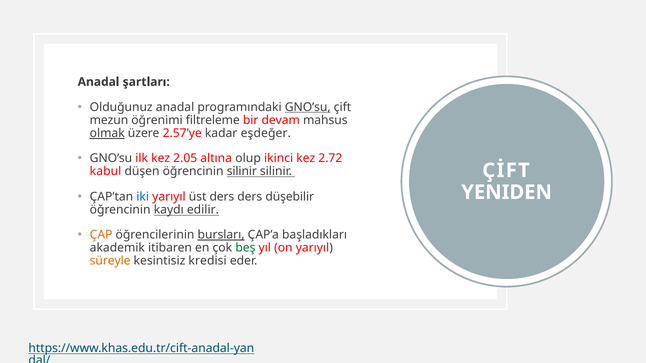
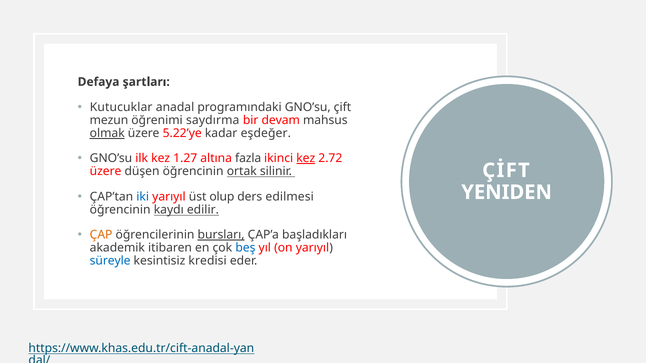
Anadal: Anadal -> Defaya (99, 82)
Olduğunuz: Olduğunuz -> Kutucuklar (121, 107)
GNO’su underline: present -> none (308, 107)
filtreleme: filtreleme -> saydırma (213, 120)
2.57’ye: 2.57’ye -> 5.22’ye (182, 133)
2.05: 2.05 -> 1.27 (185, 159)
olup: olup -> fazla (248, 159)
kez underline: none -> present (306, 159)
kabul: kabul -> üzere (106, 172)
öğrencinin silinir: silinir -> ortak (242, 172)
üst ders: ders -> olup (222, 197)
düşebilir: düşebilir -> edilmesi (290, 197)
beş colour: green -> blue (245, 248)
süreyle colour: orange -> blue (110, 261)
